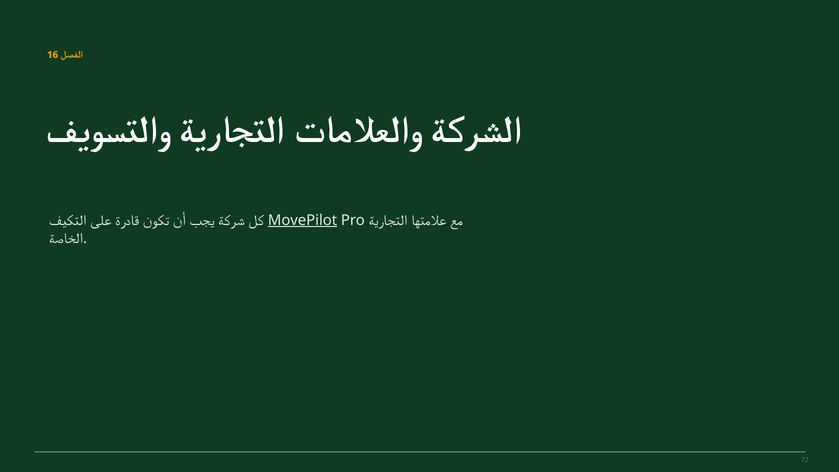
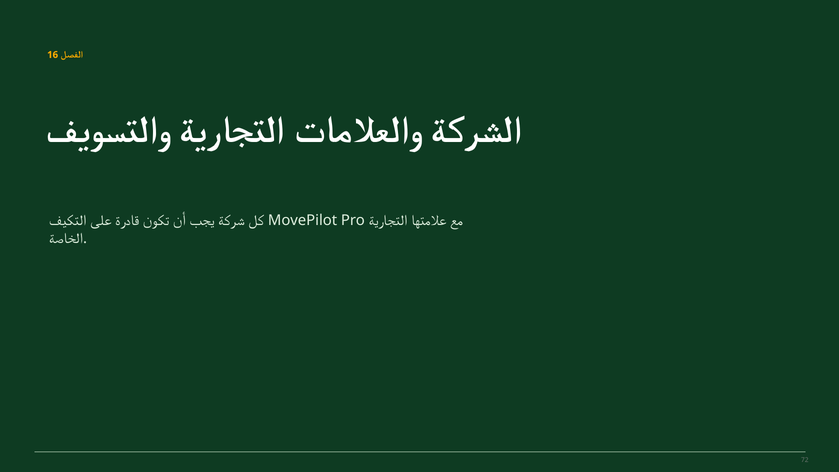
MovePilot underline: present -> none (303, 220)
